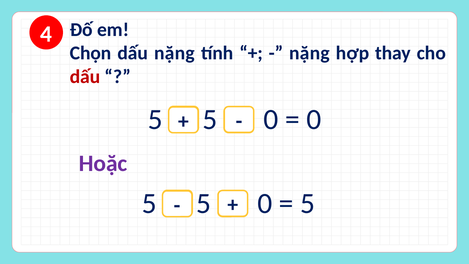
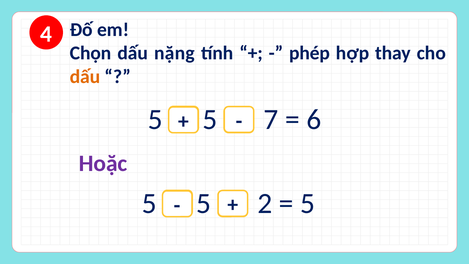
nặng: nặng -> phép (310, 53)
dấu colour: red -> orange (85, 77)
0: 0 -> 7 (271, 120)
0: 0 -> 6 (314, 120)
0: 0 -> 2 (265, 203)
